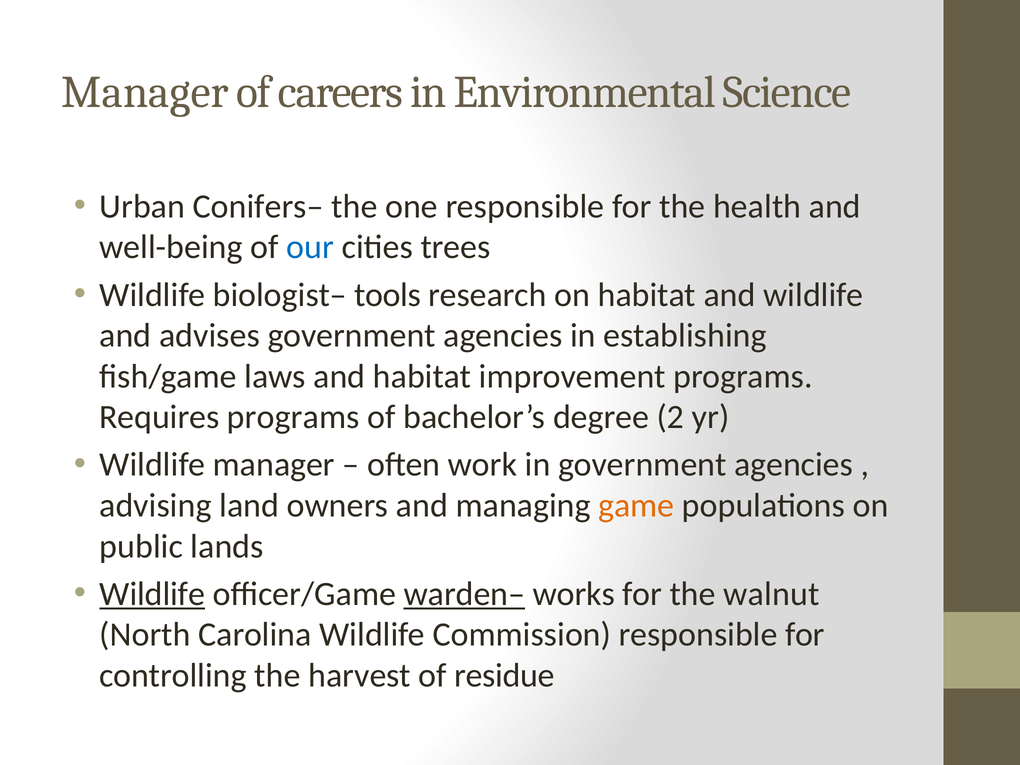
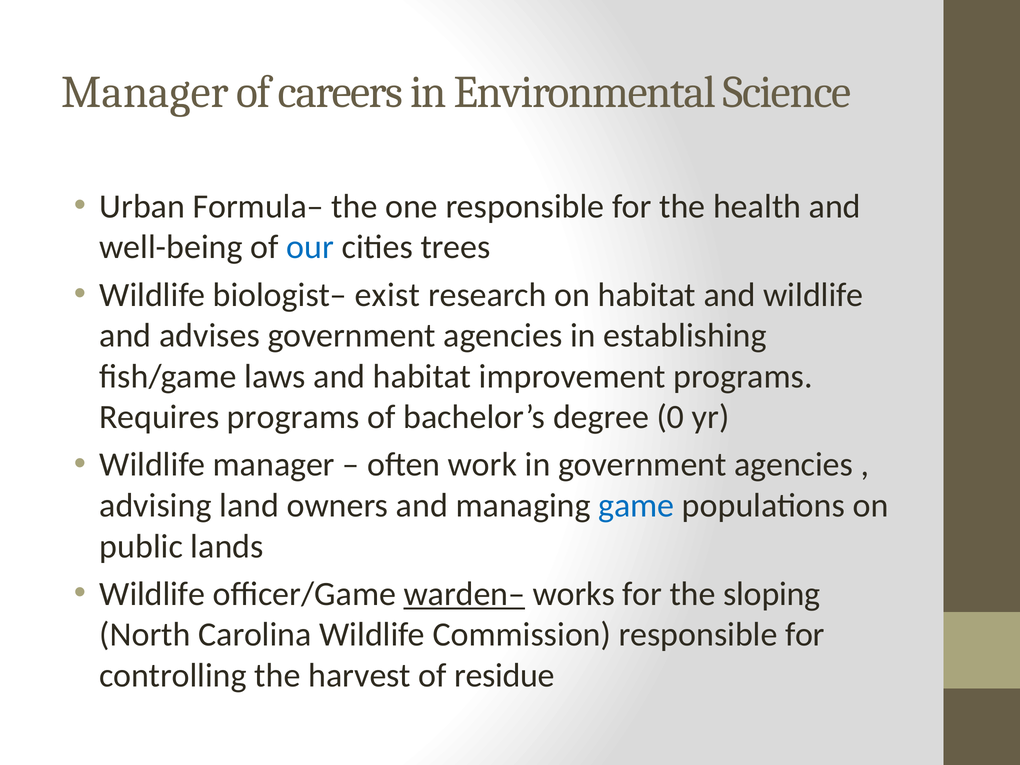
Conifers–: Conifers– -> Formula– (258, 206)
tools: tools -> exist (387, 295)
2: 2 -> 0 (670, 417)
game colour: orange -> blue (636, 506)
Wildlife underline: present -> none (152, 594)
walnut: walnut -> sloping (772, 594)
